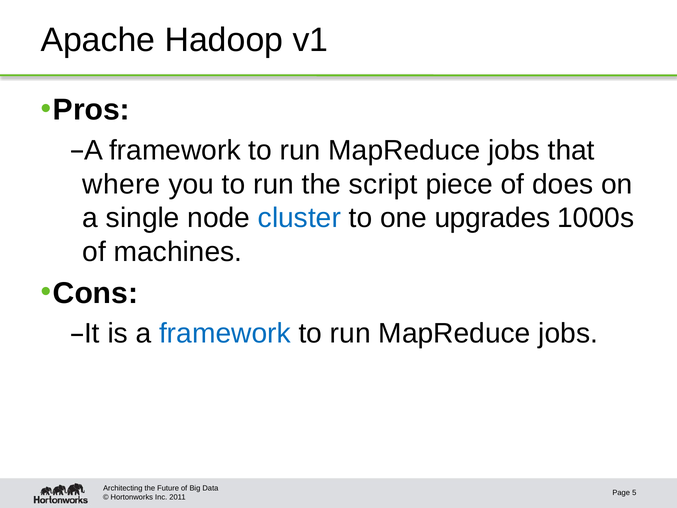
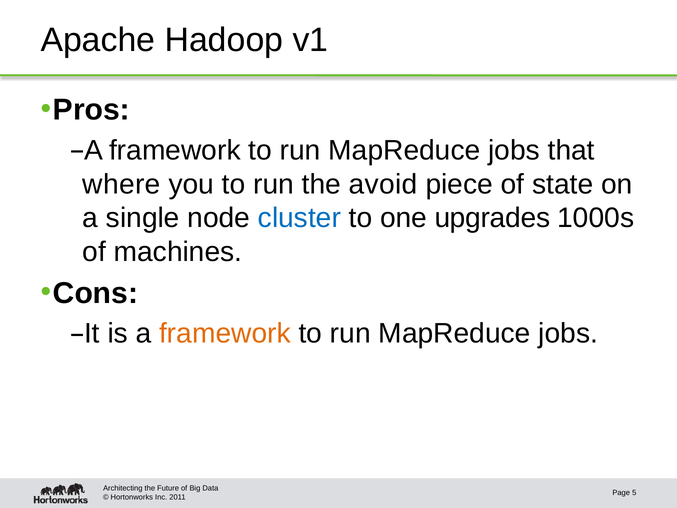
script: script -> avoid (383, 184)
does: does -> state (563, 184)
framework colour: blue -> orange (225, 333)
